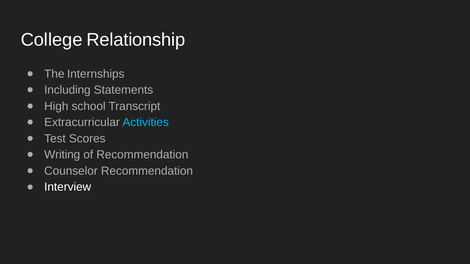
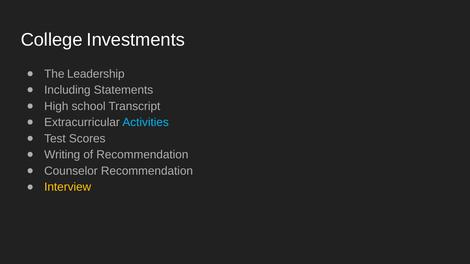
Relationship: Relationship -> Investments (136, 40)
Internships: Internships -> Leadership (96, 74)
Interview colour: white -> yellow (68, 187)
